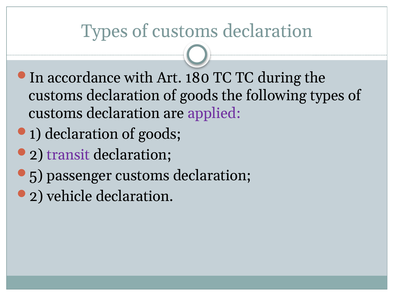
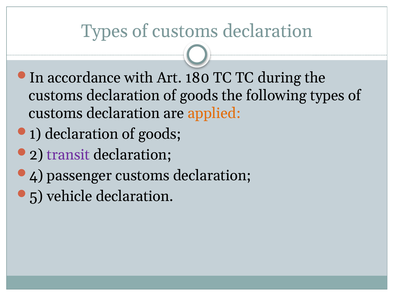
applied colour: purple -> orange (214, 113)
5: 5 -> 4 (36, 175)
2: 2 -> 5 (36, 196)
